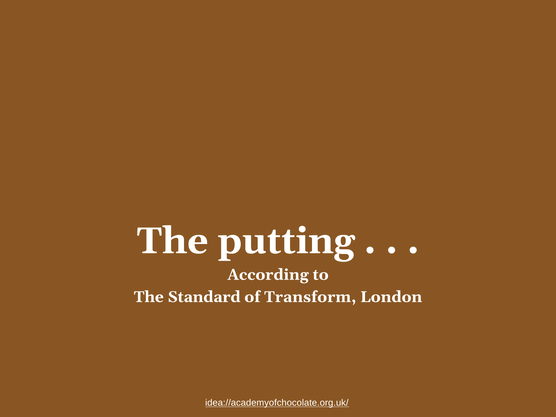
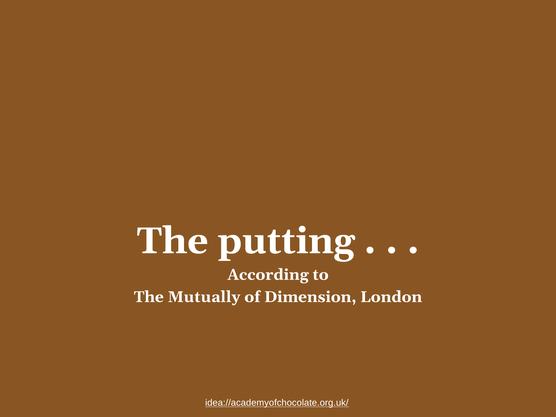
Standard: Standard -> Mutually (204, 297)
Transform: Transform -> Dimension (310, 297)
